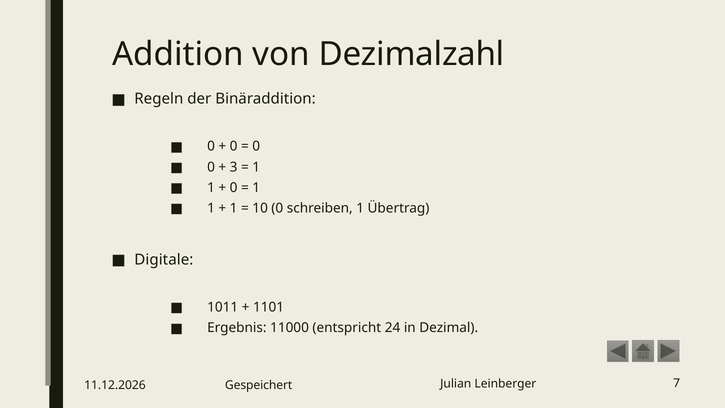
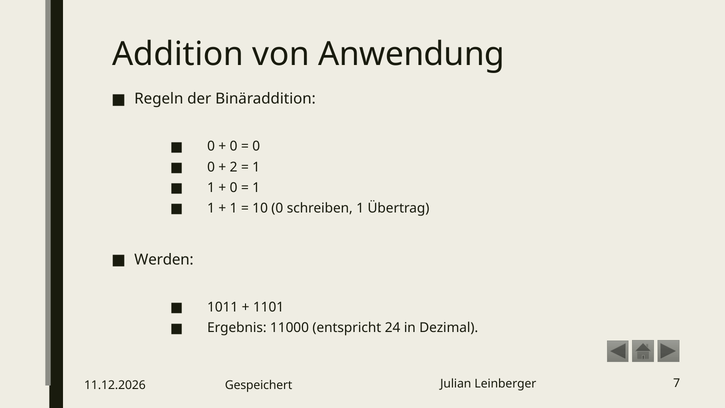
Dezimalzahl: Dezimalzahl -> Anwendung (412, 54)
3: 3 -> 2 (234, 167)
Digitale: Digitale -> Werden (164, 260)
